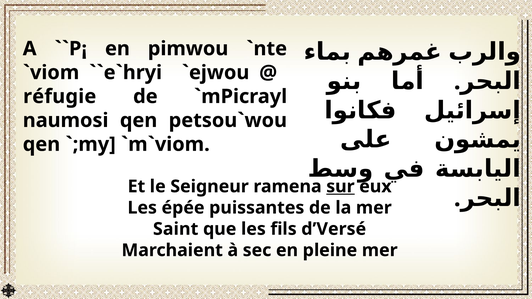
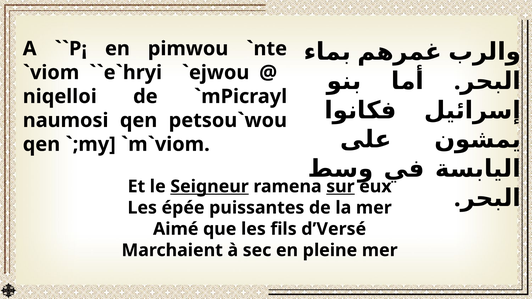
réfugie: réfugie -> niqelloi (60, 97)
Seigneur underline: none -> present (210, 187)
Saint: Saint -> Aimé (176, 229)
